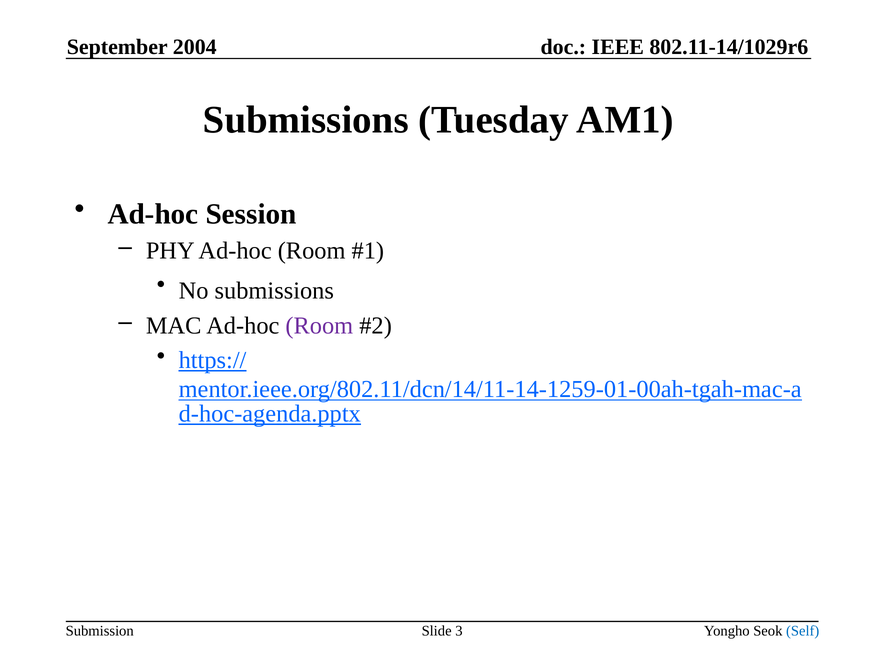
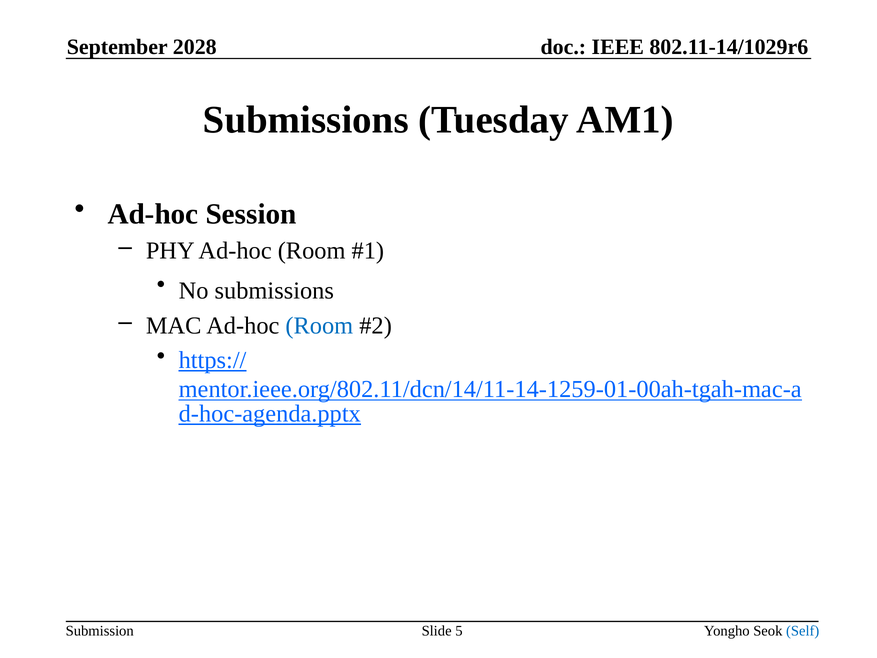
2004: 2004 -> 2028 (195, 47)
Room colour: purple -> blue (319, 326)
3: 3 -> 5 (459, 631)
